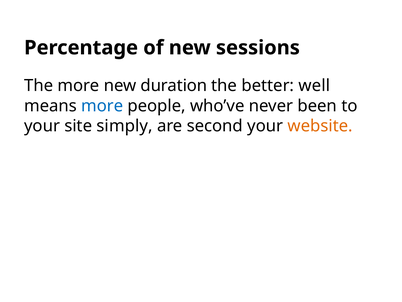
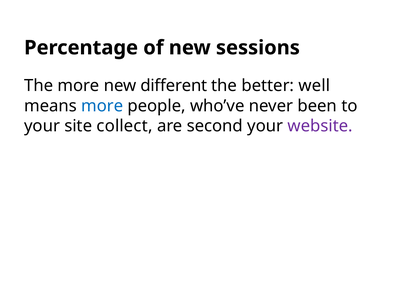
duration: duration -> different (174, 86)
simply: simply -> collect (125, 126)
website colour: orange -> purple (320, 126)
